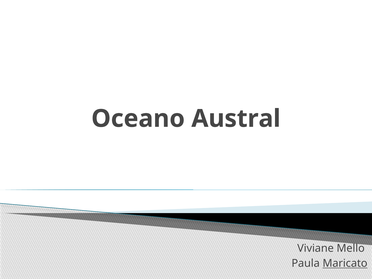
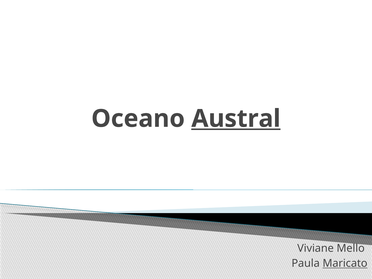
Austral underline: none -> present (236, 119)
